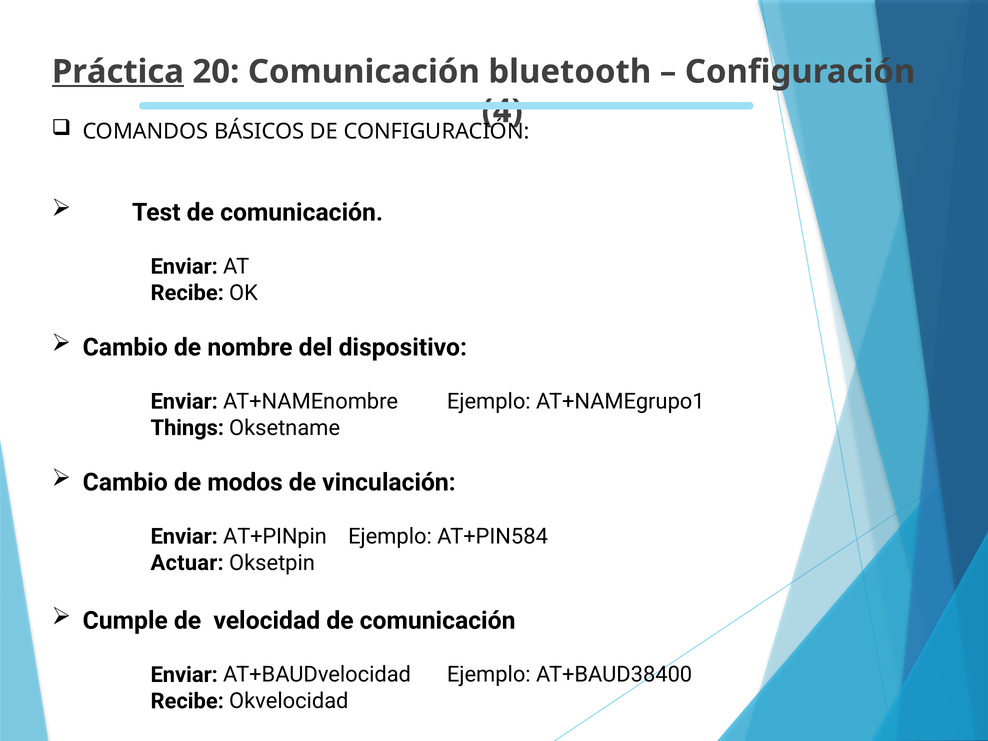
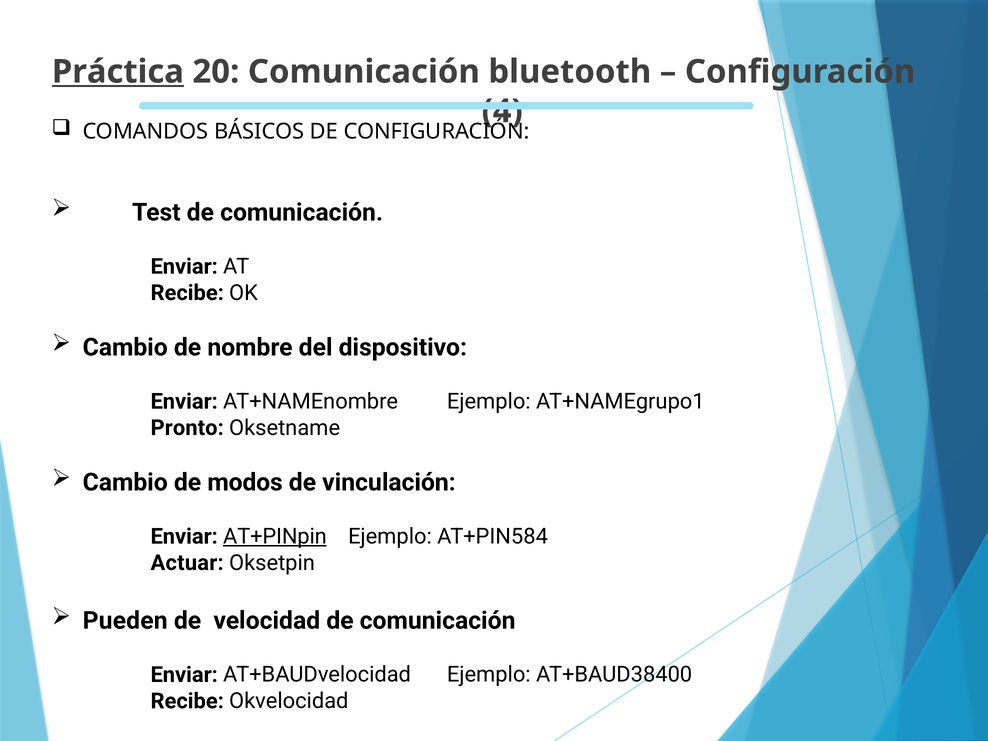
Things: Things -> Pronto (187, 428)
AT+PINpin underline: none -> present (275, 536)
Cumple: Cumple -> Pueden (125, 621)
